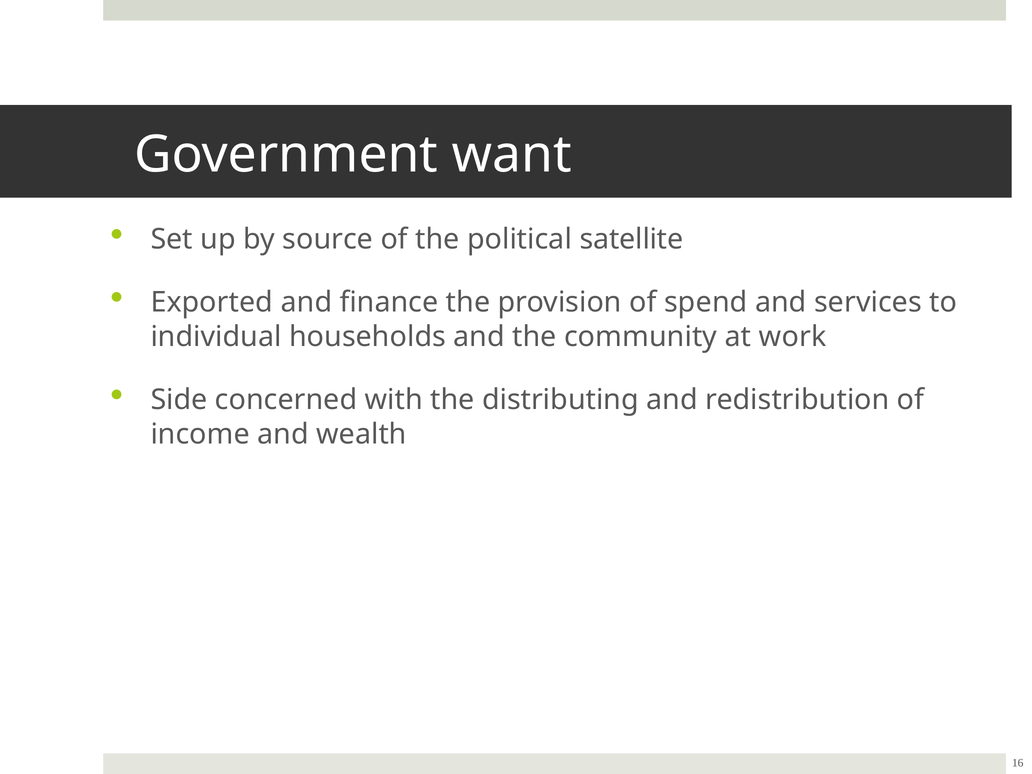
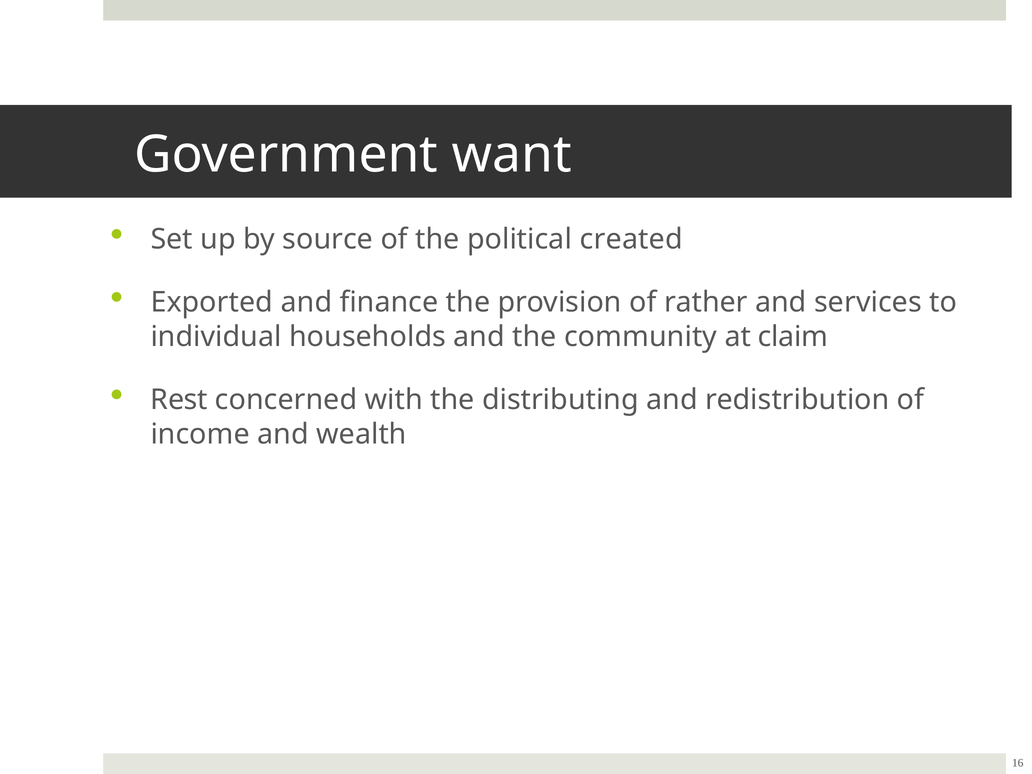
satellite: satellite -> created (631, 239)
spend: spend -> rather (706, 302)
work: work -> claim (793, 337)
Side: Side -> Rest (179, 400)
